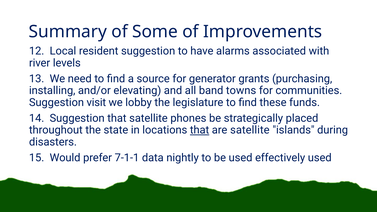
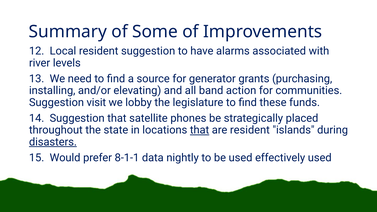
towns: towns -> action (241, 91)
are satellite: satellite -> resident (250, 130)
disasters underline: none -> present (53, 142)
7-1-1: 7-1-1 -> 8-1-1 (127, 158)
